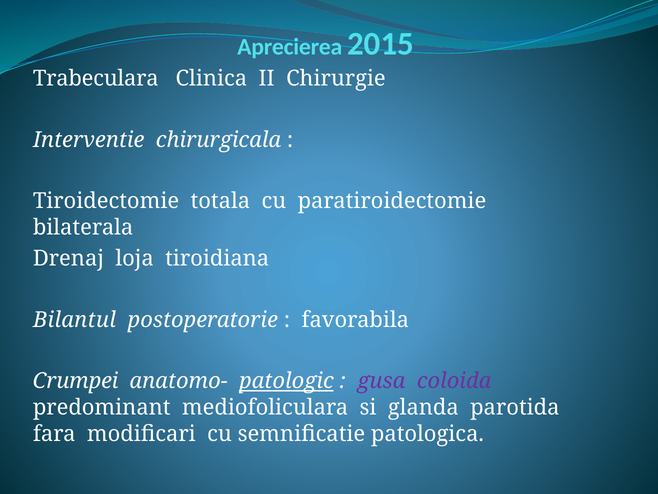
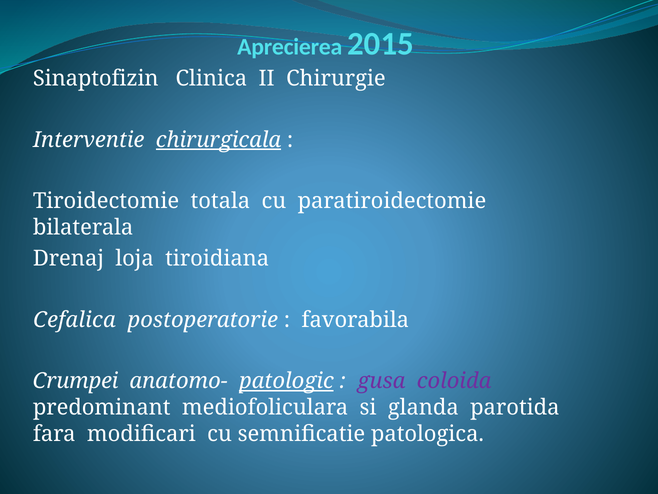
Trabeculara: Trabeculara -> Sinaptofizin (96, 78)
chirurgicala underline: none -> present (218, 140)
Bilantul: Bilantul -> Cefalica (74, 319)
